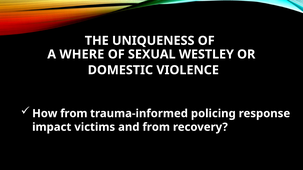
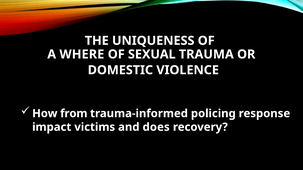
WESTLEY: WESTLEY -> TRAUMA (206, 54)
and from: from -> does (156, 127)
